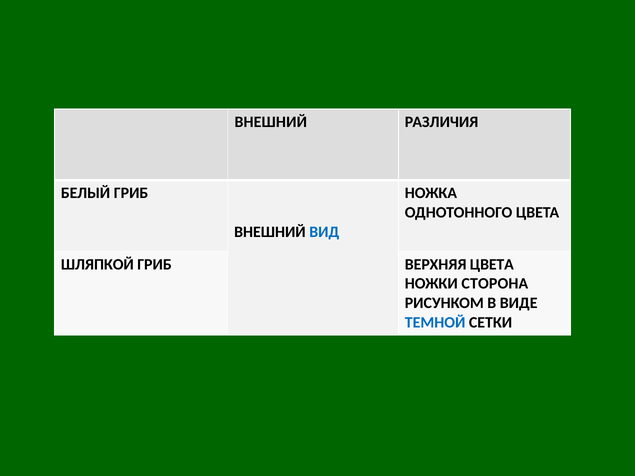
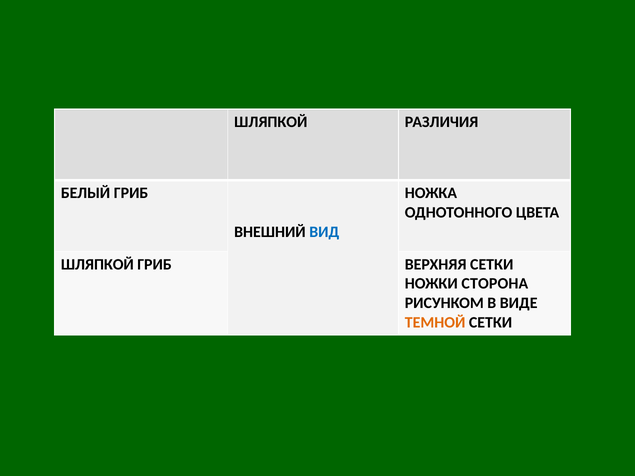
ВНЕШНИЙ: ВНЕШНИЙ -> ШЛЯПКОЙ (271, 122)
ВЕРХНЯЯ ЦВЕТА: ЦВЕТА -> СЕТКИ (492, 264)
ТЕМНОЙ colour: blue -> orange (435, 323)
